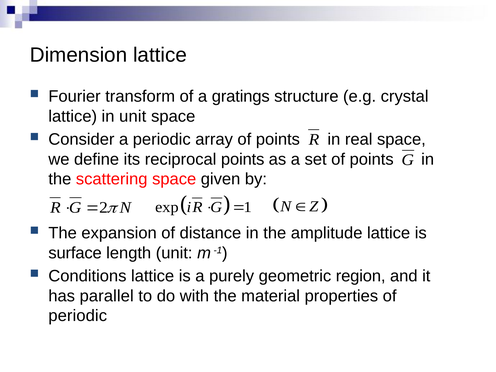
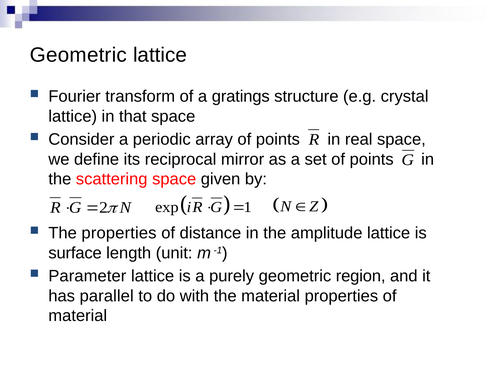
Dimension: Dimension -> Geometric (78, 55)
in unit: unit -> that (133, 116)
reciprocal points: points -> mirror (243, 159)
The expansion: expansion -> properties (119, 233)
Conditions: Conditions -> Parameter (87, 276)
periodic: periodic -> material (78, 316)
